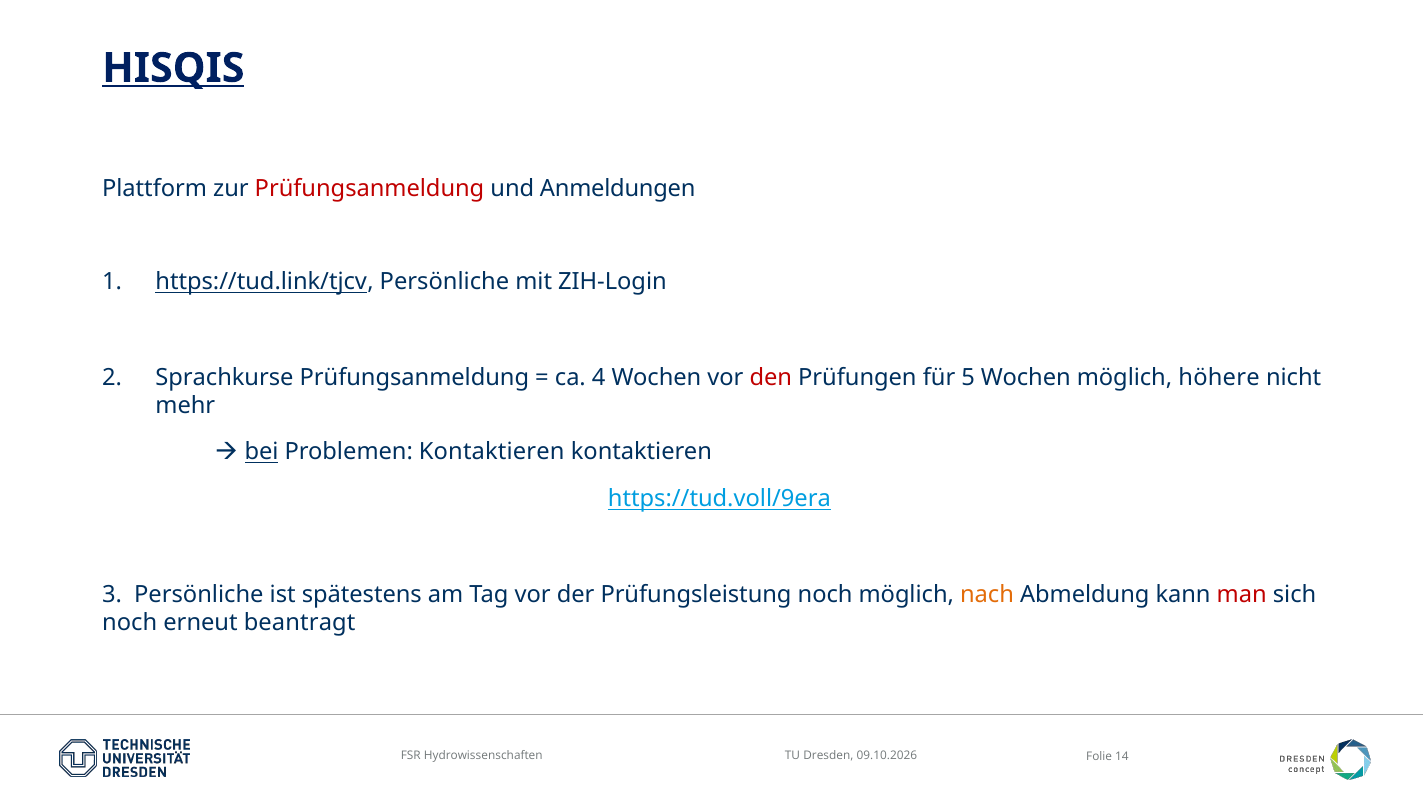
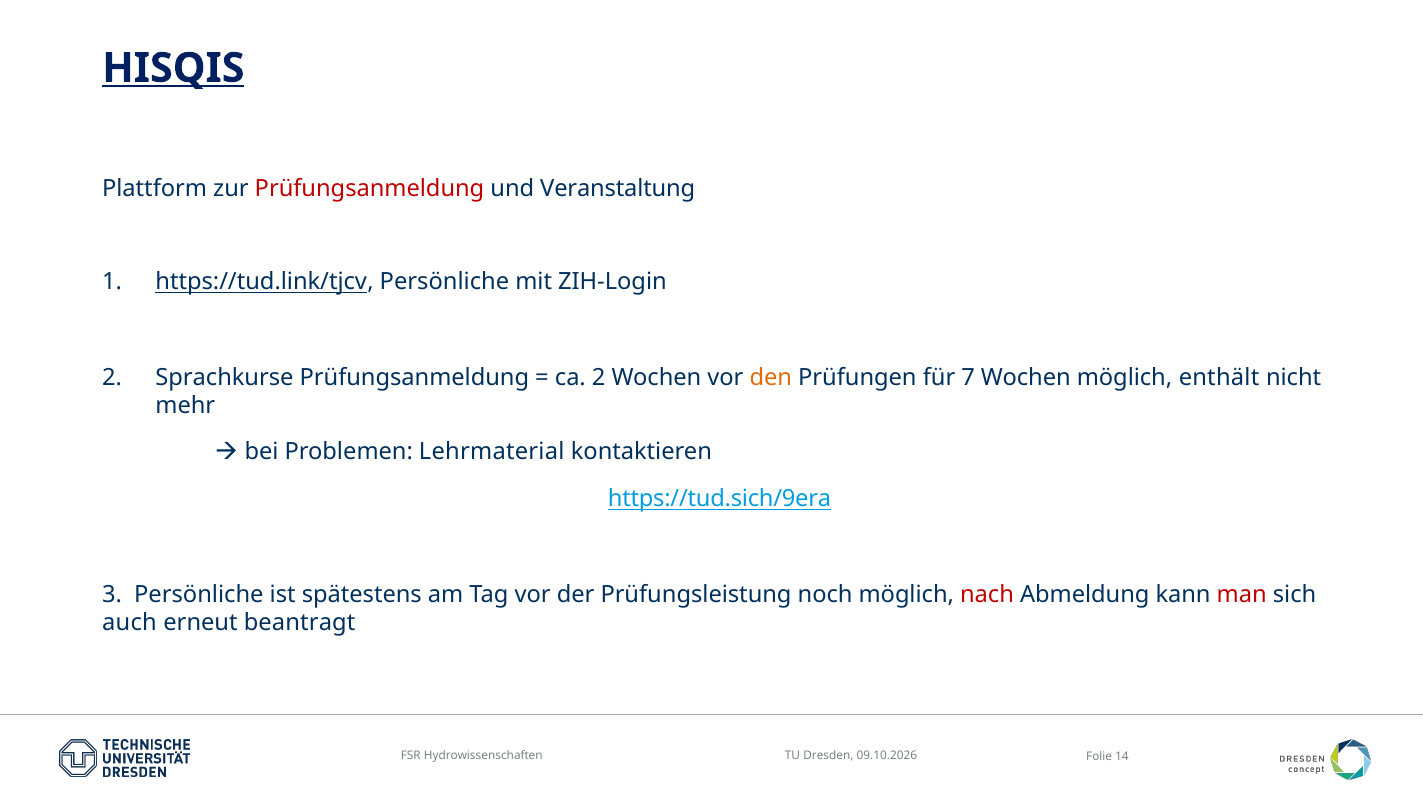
Anmeldungen: Anmeldungen -> Veranstaltung (618, 189)
ca 4: 4 -> 2 (599, 378)
den colour: red -> orange (771, 378)
5: 5 -> 7 (968, 378)
höhere: höhere -> enthält (1219, 378)
bei underline: present -> none (262, 452)
Problemen Kontaktieren: Kontaktieren -> Lehrmaterial (492, 452)
https://tud.voll/9era: https://tud.voll/9era -> https://tud.sich/9era (720, 499)
nach colour: orange -> red (987, 595)
noch: noch -> auch (130, 623)
